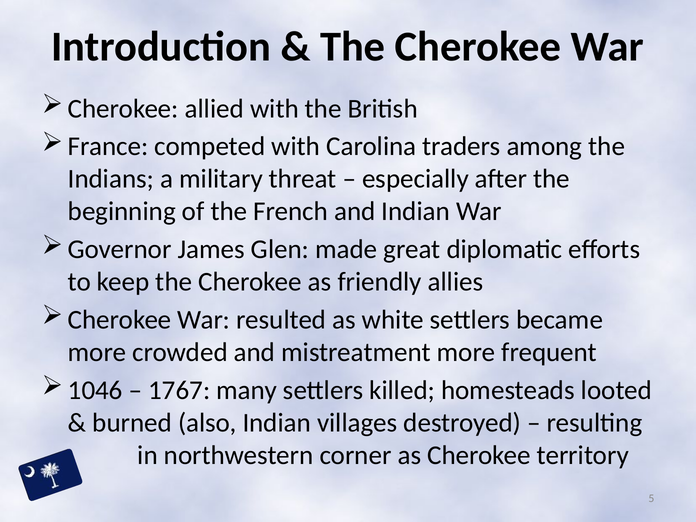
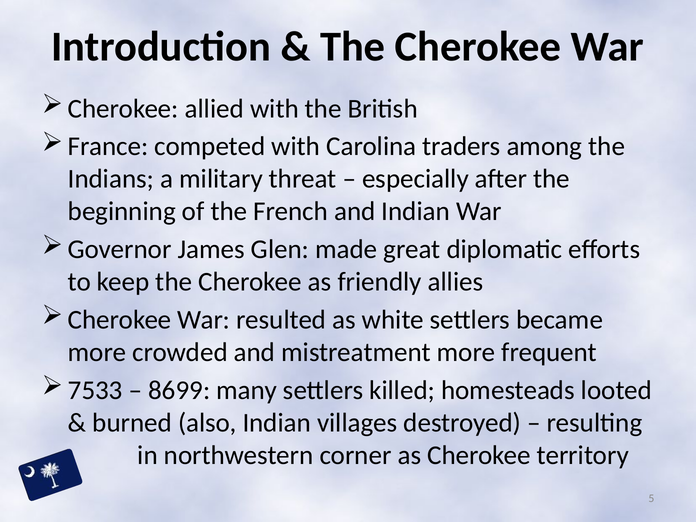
1046: 1046 -> 7533 (95, 390)
1767: 1767 -> 8699 (179, 390)
